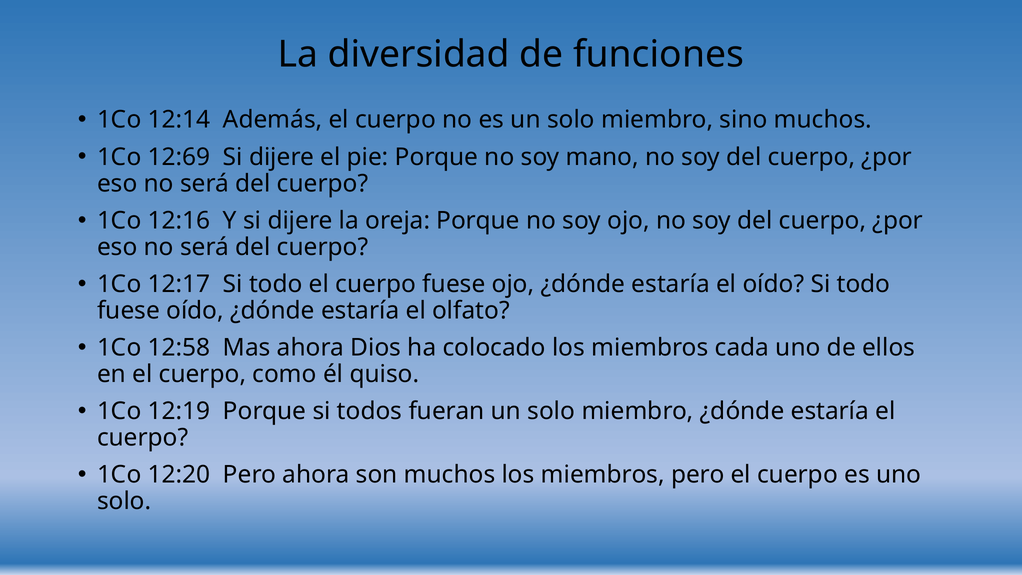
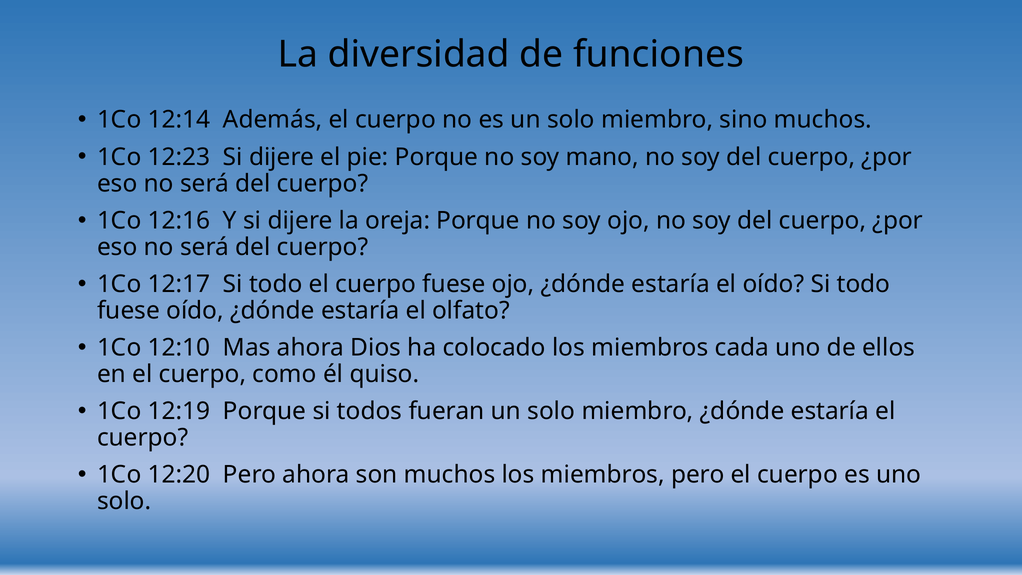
12:69: 12:69 -> 12:23 (179, 157)
12:58: 12:58 -> 12:10 (179, 348)
